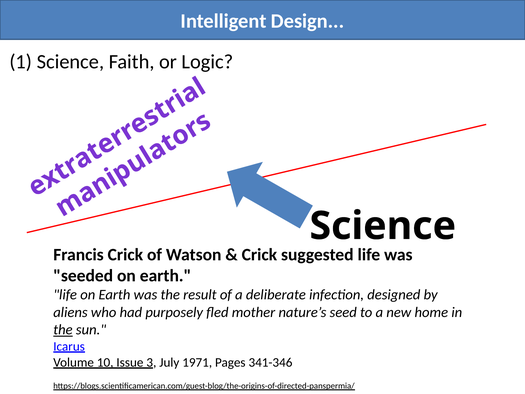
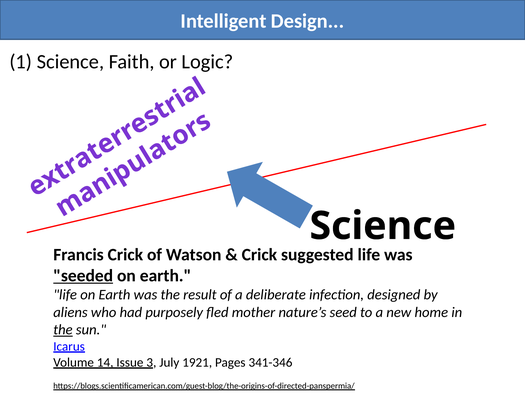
seeded underline: none -> present (83, 276)
10: 10 -> 14 (105, 362)
1971: 1971 -> 1921 (197, 362)
